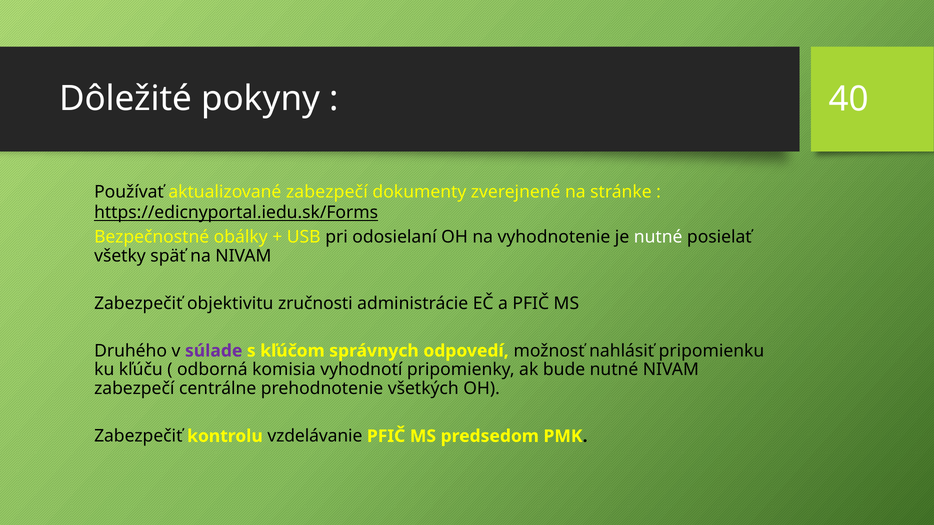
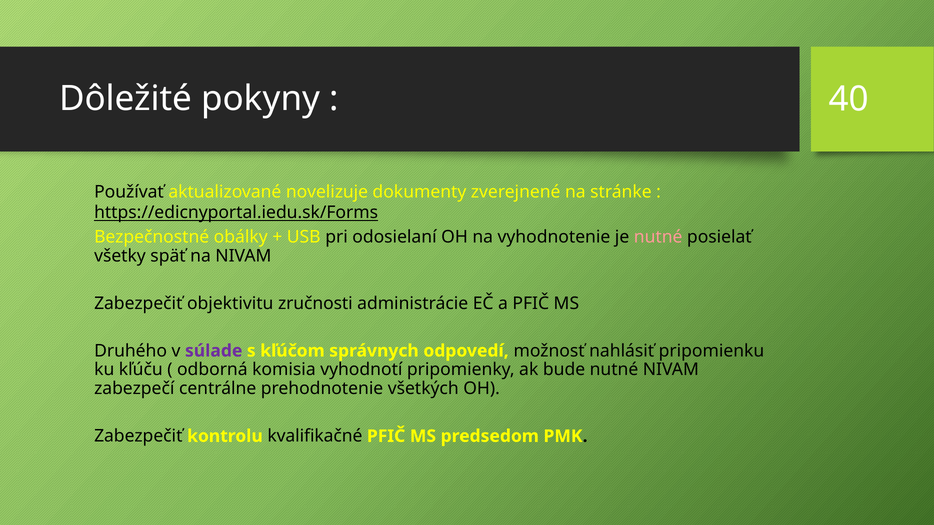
aktualizované zabezpečí: zabezpečí -> novelizuje (327, 192)
nutné colour: white -> pink (658, 237)
vzdelávanie: vzdelávanie -> kvalifikačné (315, 436)
